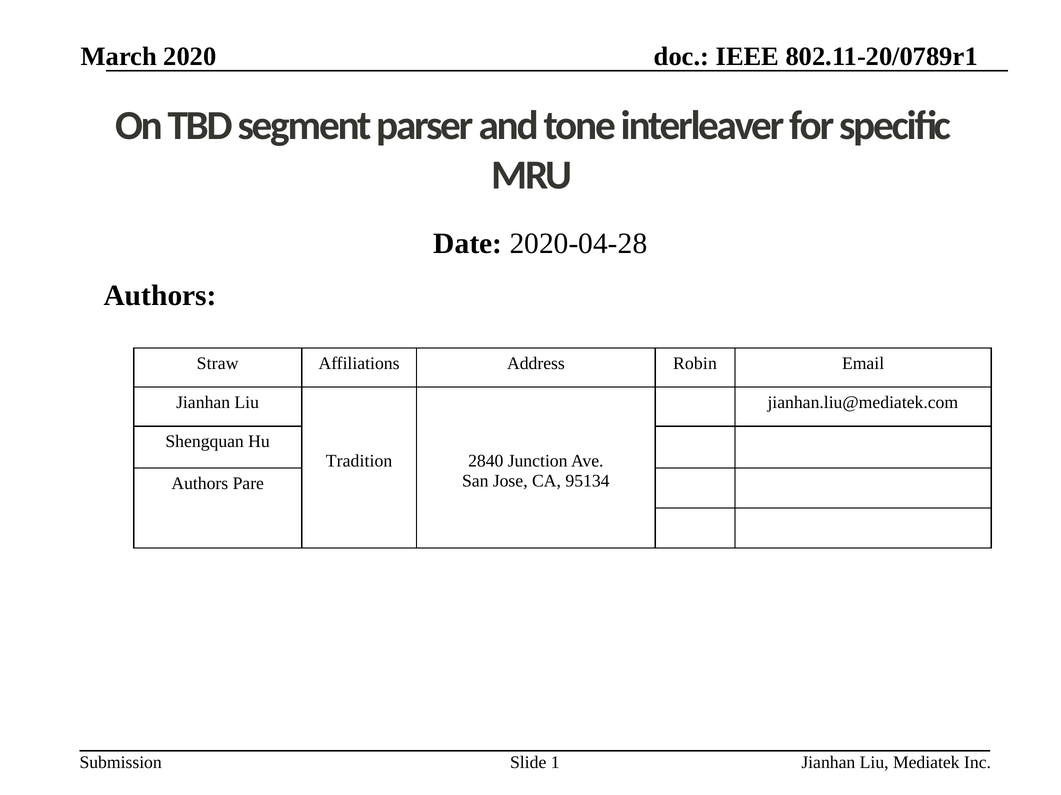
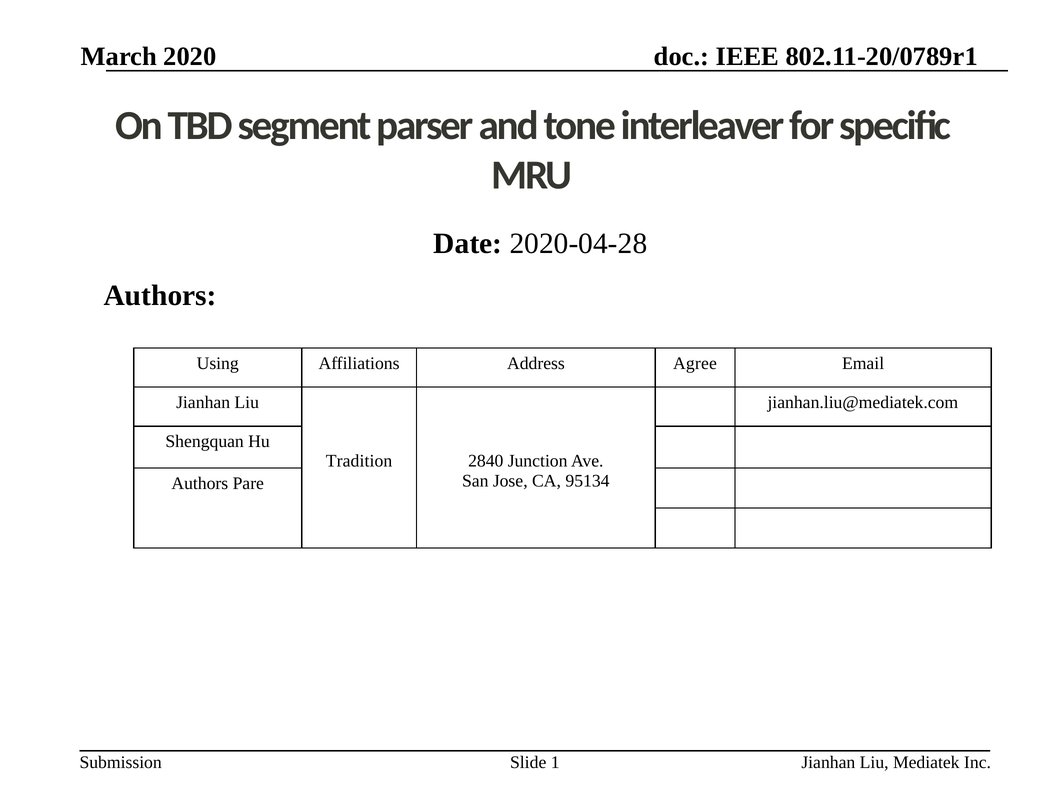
Straw: Straw -> Using (218, 364)
Robin: Robin -> Agree (695, 364)
